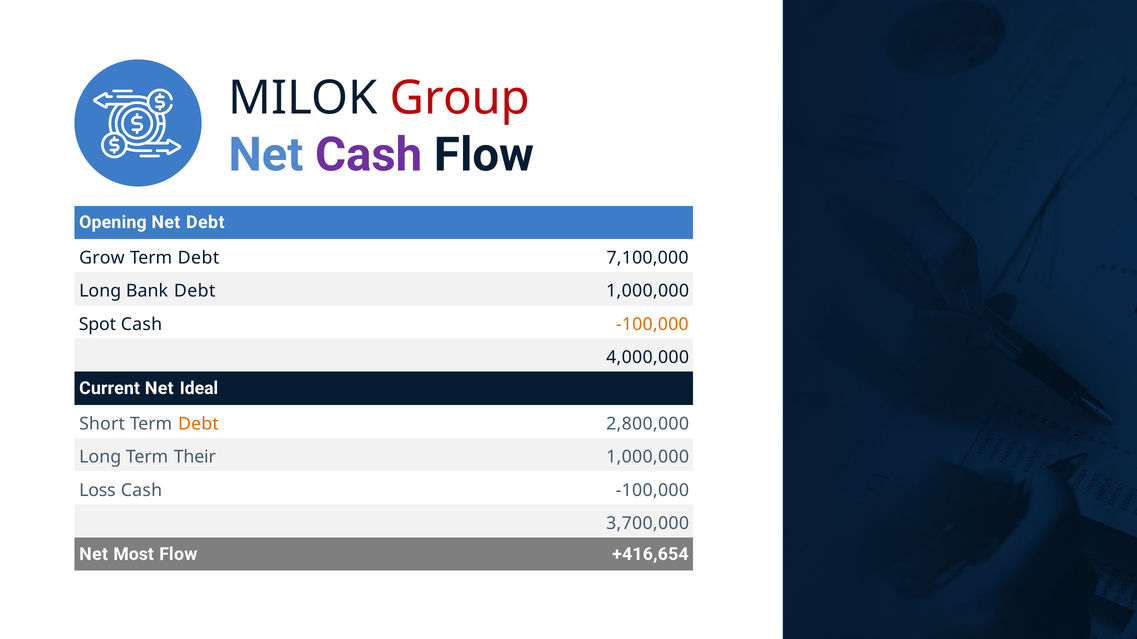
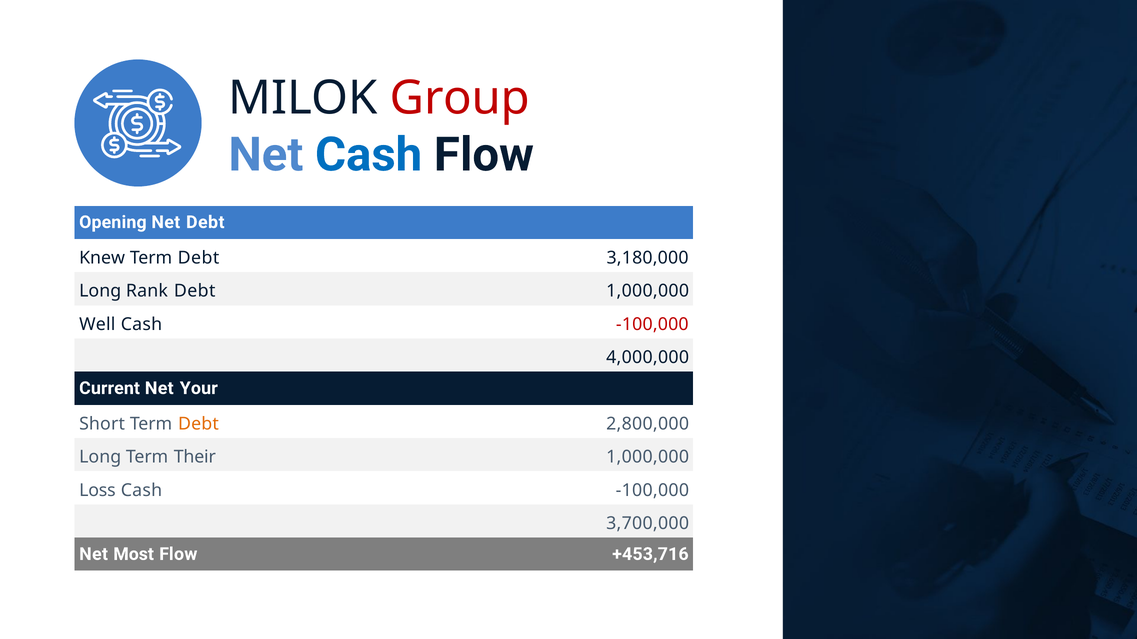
Cash colour: purple -> blue (369, 155)
Grow: Grow -> Knew (102, 258)
7,100,000: 7,100,000 -> 3,180,000 (648, 258)
Bank: Bank -> Rank (147, 291)
Spot: Spot -> Well (97, 325)
-100,000 colour: orange -> red (652, 325)
Ideal: Ideal -> Your (199, 389)
+416,654: +416,654 -> +453,716 (650, 555)
